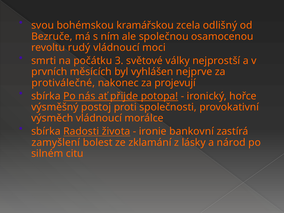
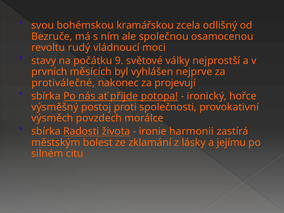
smrti: smrti -> stavy (44, 61)
3: 3 -> 9 (119, 61)
výsměch vládnoucí: vládnoucí -> povzdech (99, 118)
bankovní: bankovní -> harmonii (192, 131)
zamyšlení: zamyšlení -> městským (56, 142)
národ: národ -> jejímu (231, 142)
